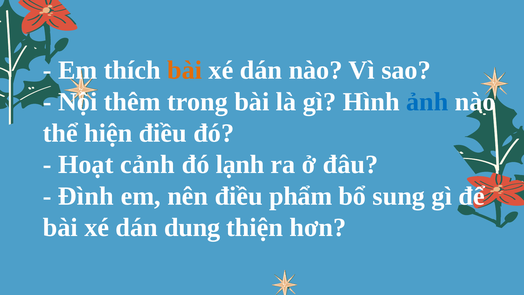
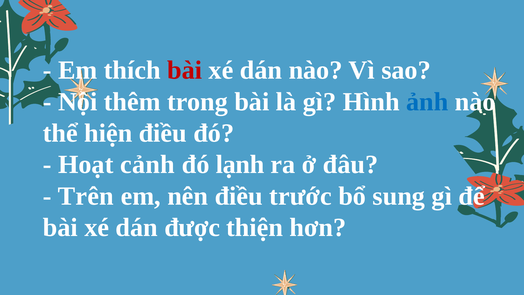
bài colour: orange -> red (185, 70)
Đình: Đình -> Trên (86, 196)
phẩm: phẩm -> trước (301, 196)
dung: dung -> được (192, 227)
